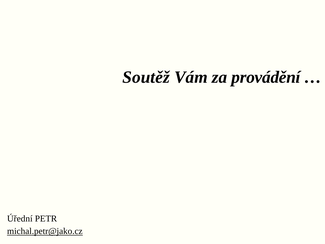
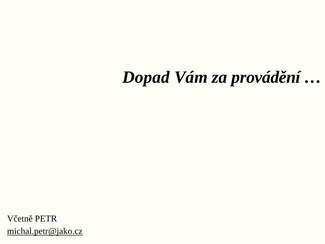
Soutěž: Soutěž -> Dopad (146, 77)
Úřední: Úřední -> Včetně (20, 218)
